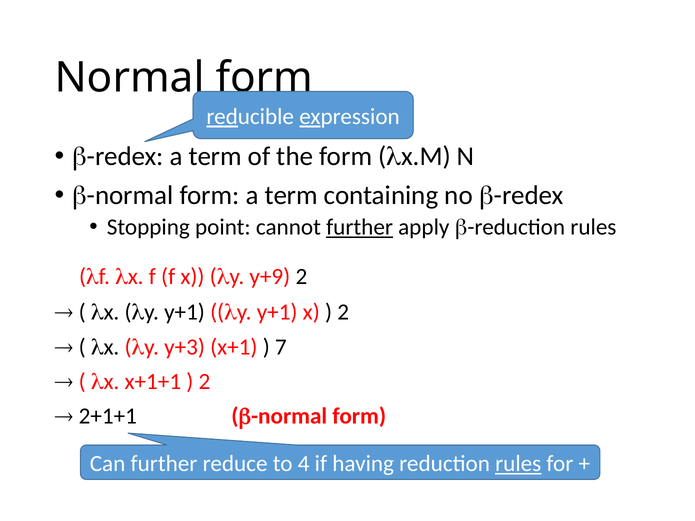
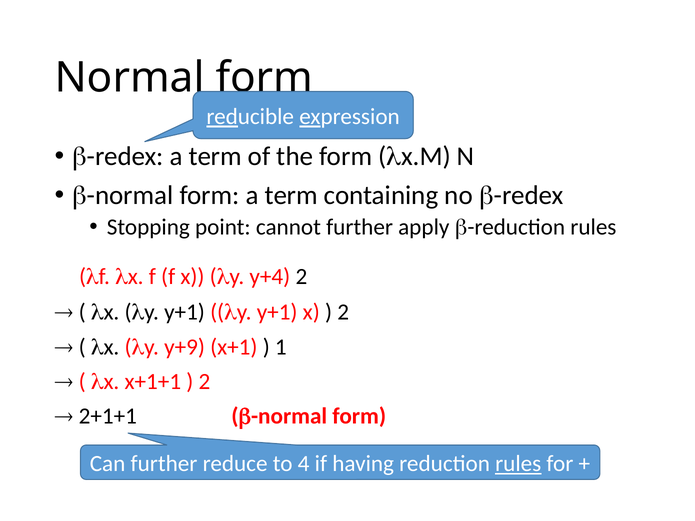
further underline: present -> none (360, 227)
y+9: y+9 -> y+4 (270, 277)
y+3: y+3 -> y+9 (185, 347)
7: 7 -> 1 (281, 347)
